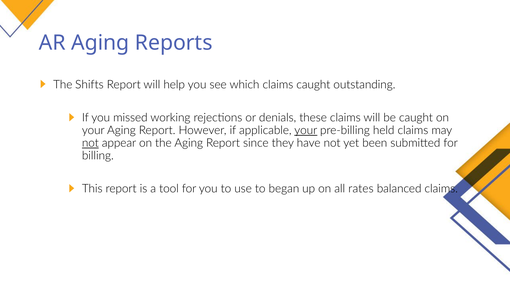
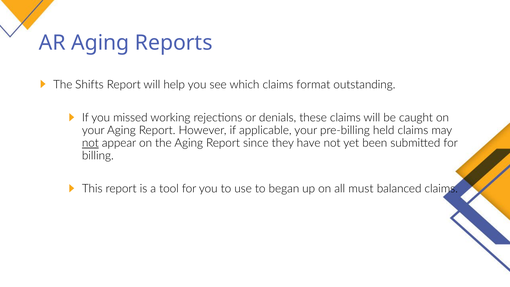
claims caught: caught -> format (313, 85)
your underline: present -> none (306, 130)
rates: rates -> must (361, 189)
